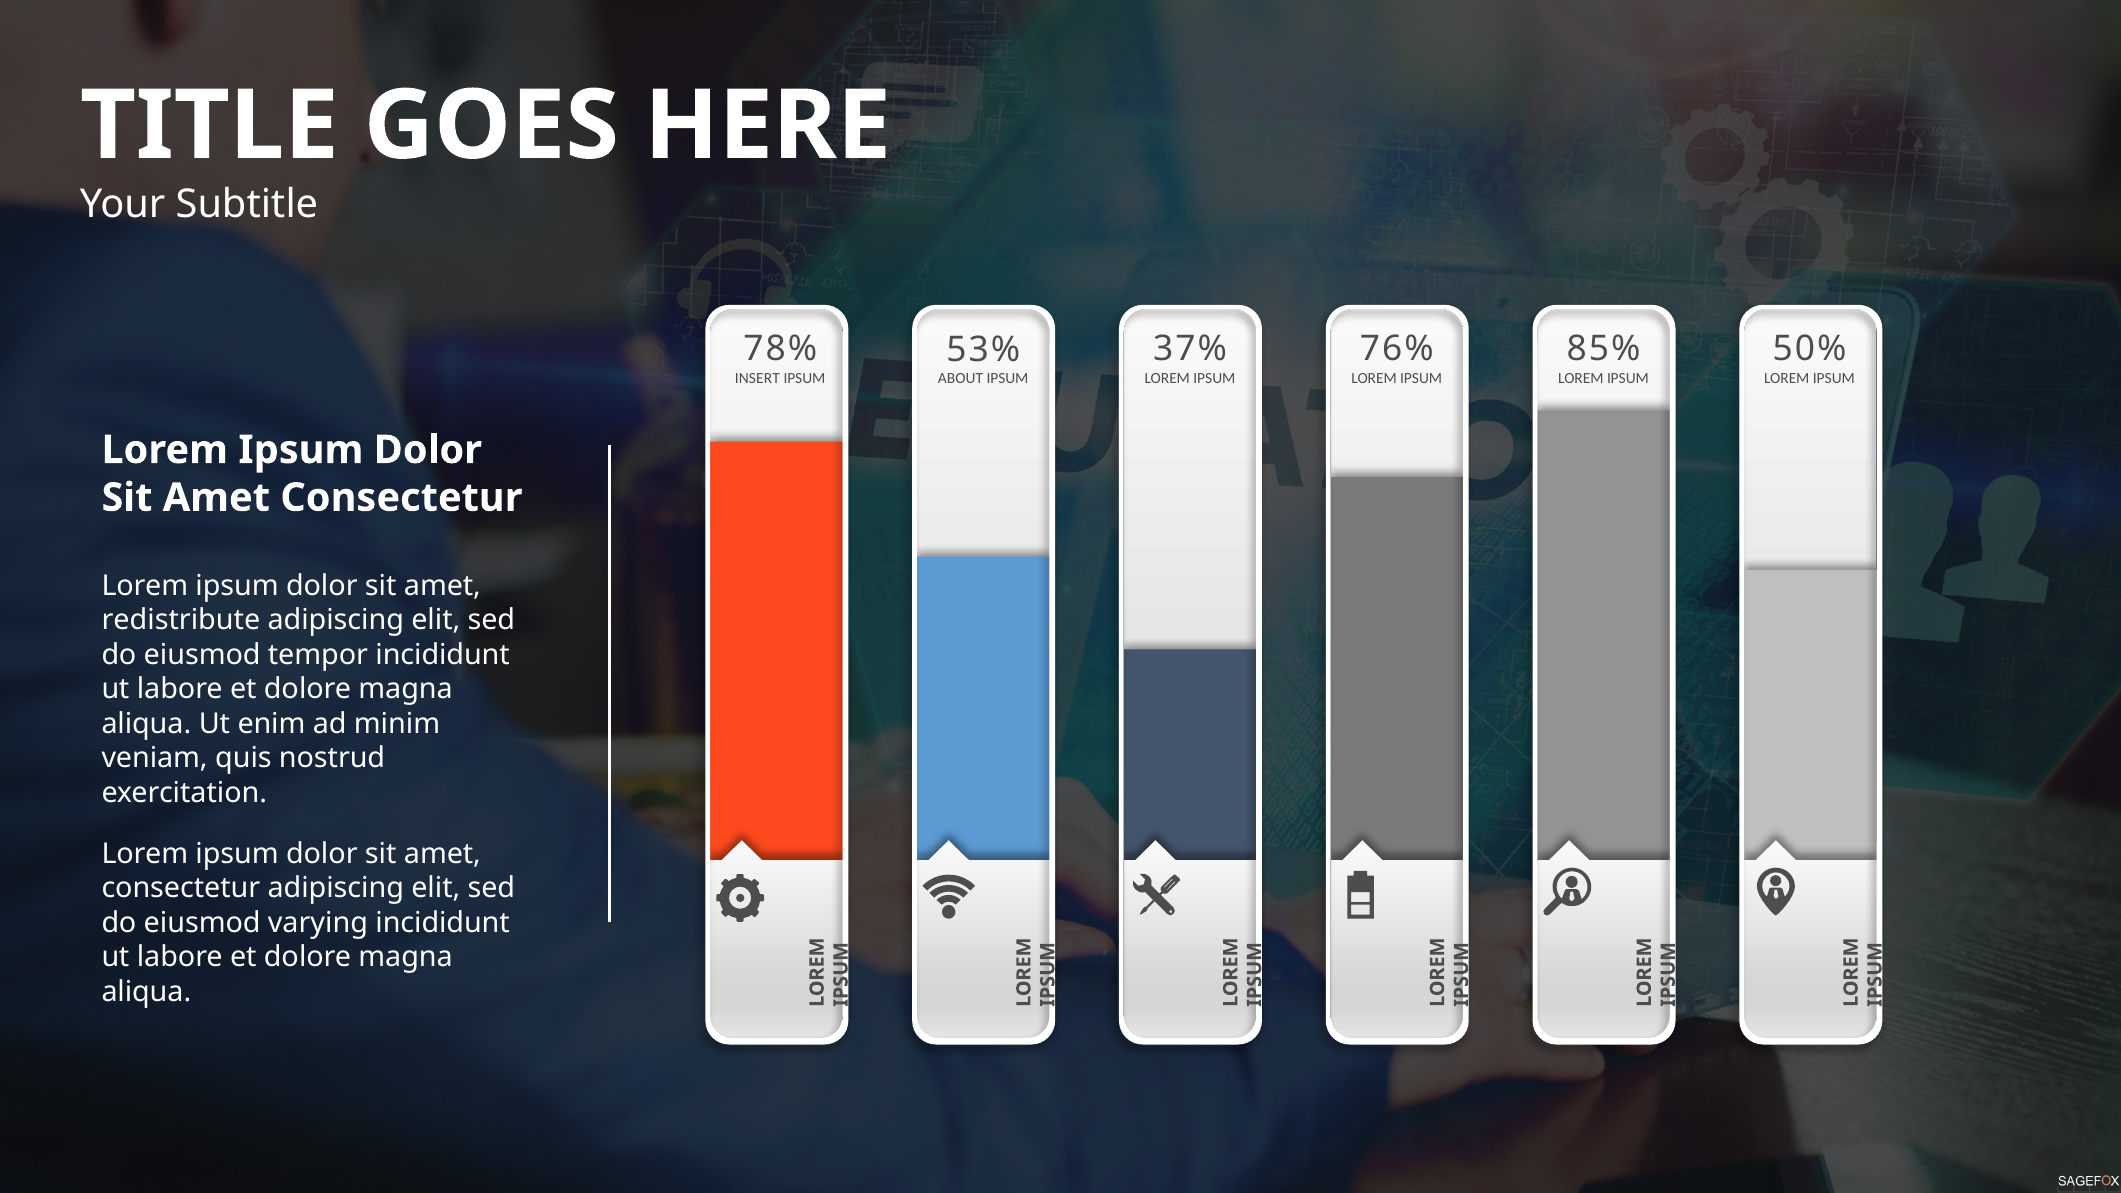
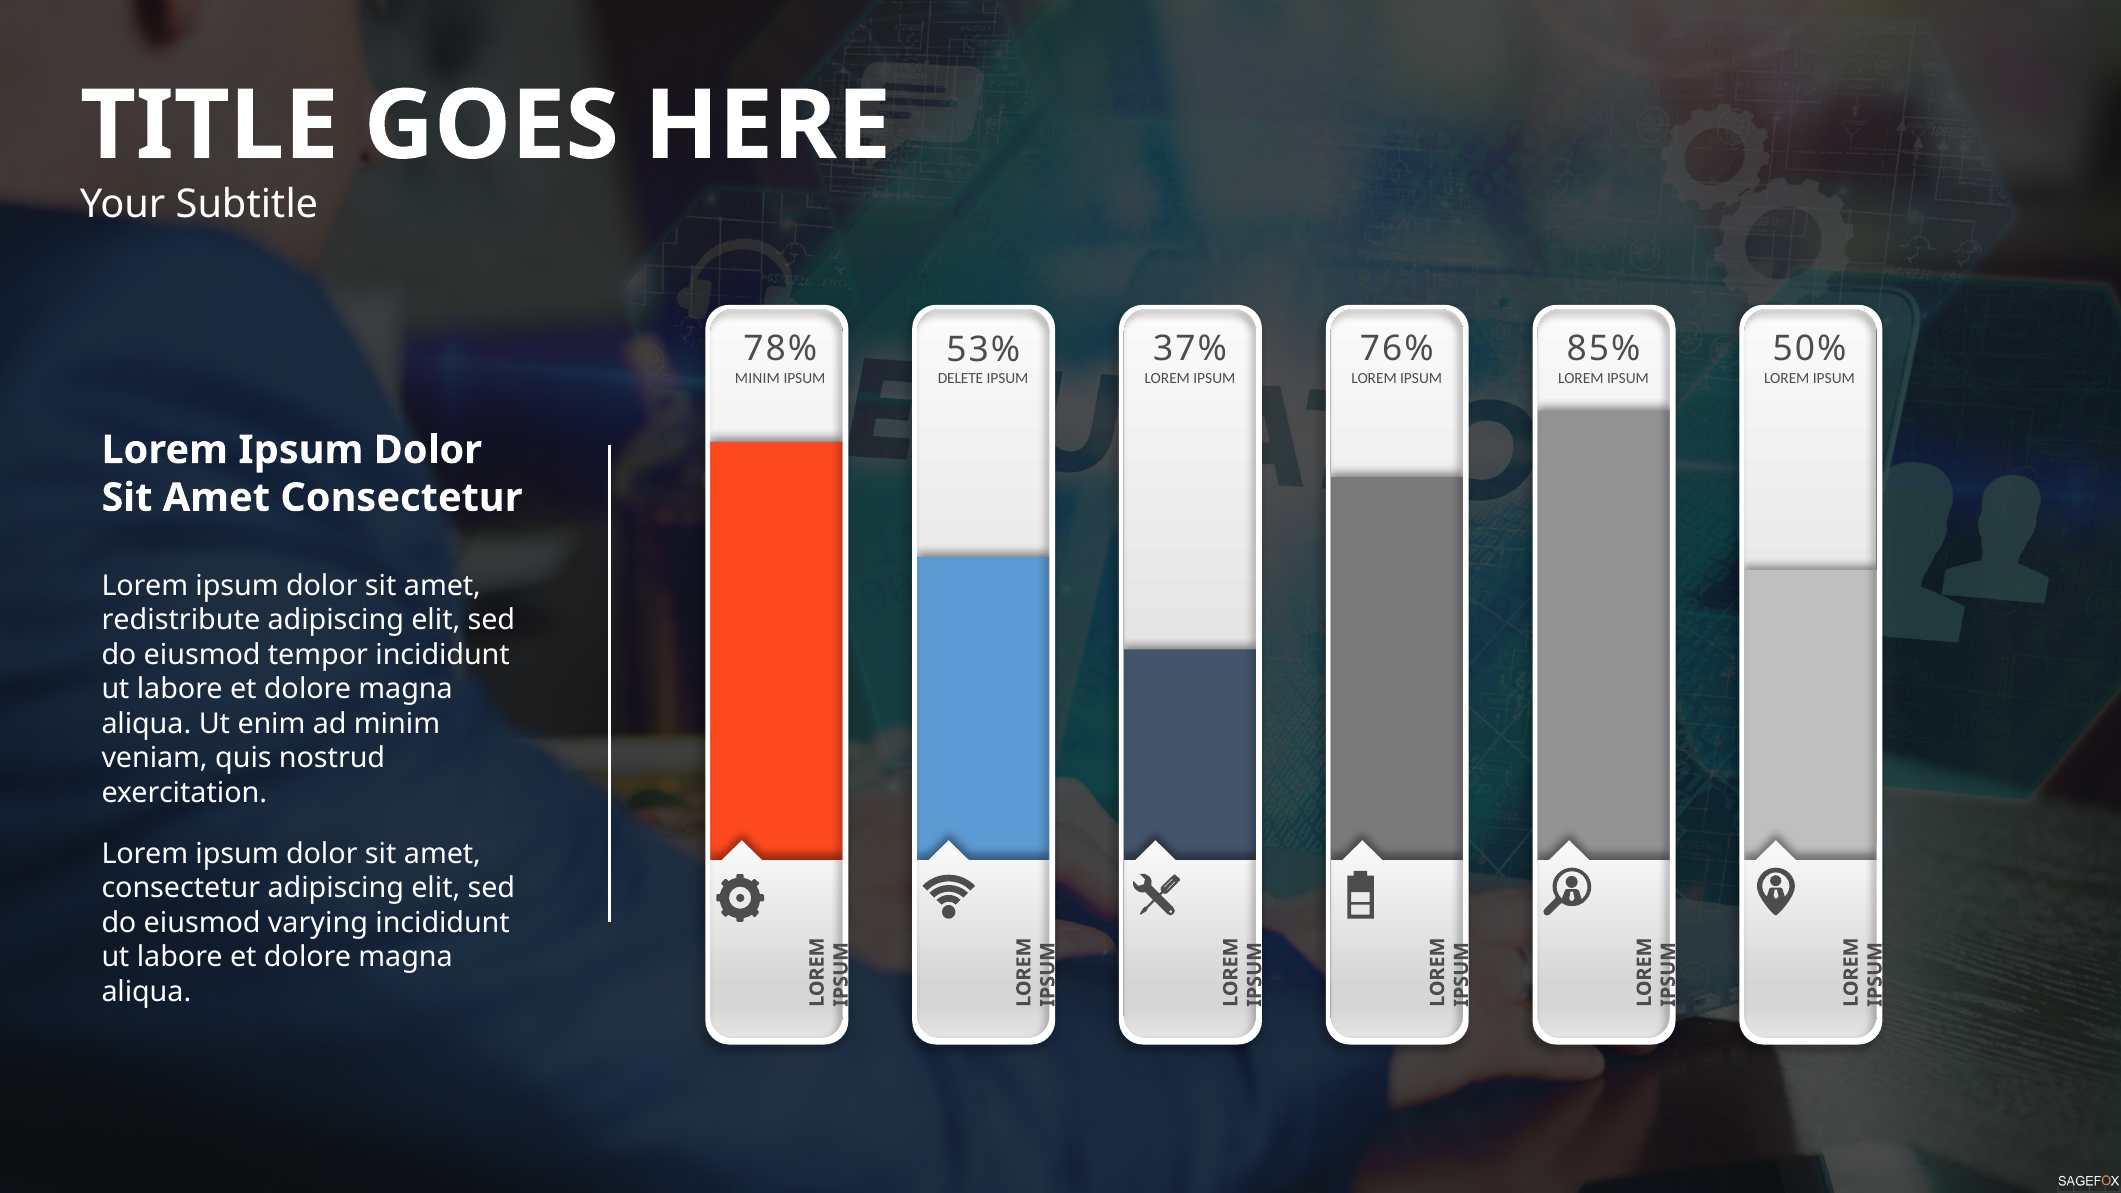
INSERT: INSERT -> MINIM (757, 378)
ABOUT: ABOUT -> DELETE (961, 379)
